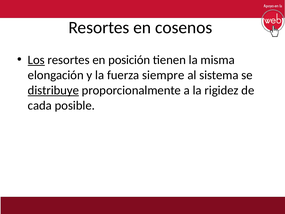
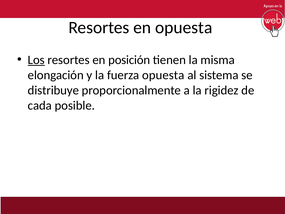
en cosenos: cosenos -> opuesta (184, 28)
fuerza siempre: siempre -> opuesta (163, 75)
distribuye underline: present -> none (53, 90)
